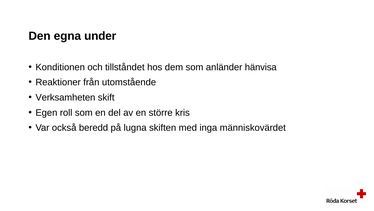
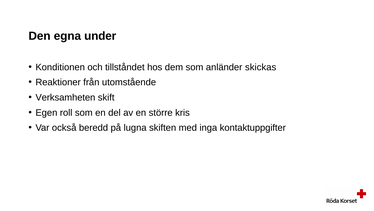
hänvisa: hänvisa -> skickas (261, 67)
människovärdet: människovärdet -> kontaktuppgifter (253, 127)
